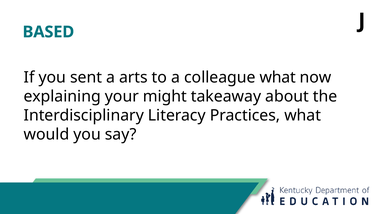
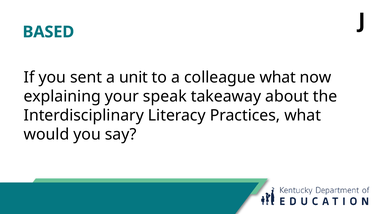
arts: arts -> unit (133, 77)
might: might -> speak (165, 96)
